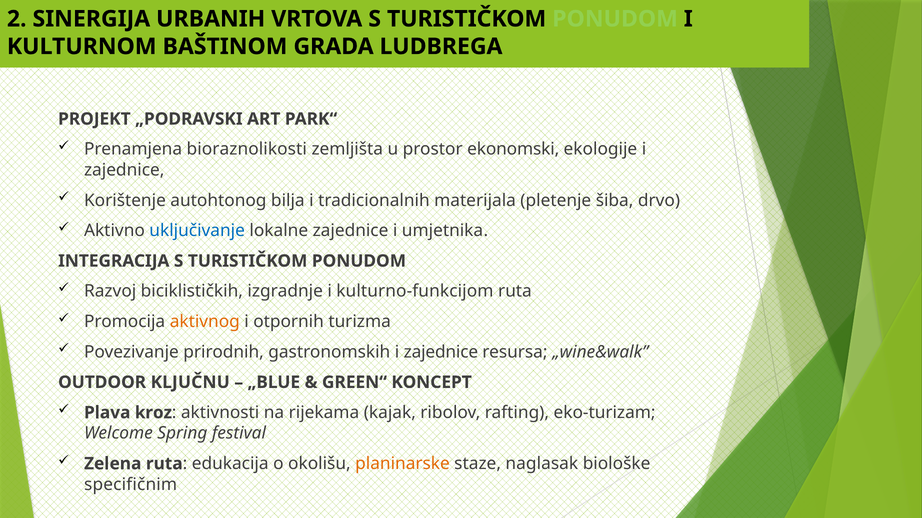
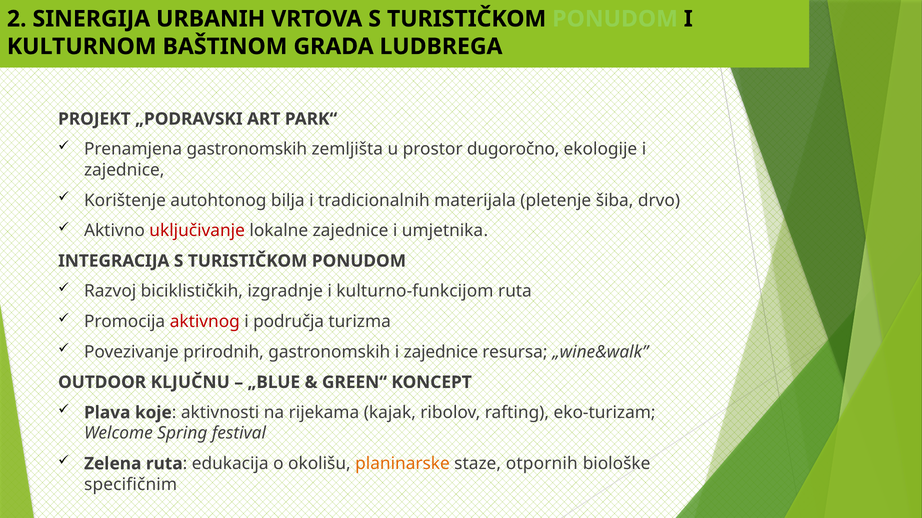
Prenamjena bioraznolikosti: bioraznolikosti -> gastronomskih (247, 149)
ekonomski: ekonomski -> dugoročno (513, 149)
uključivanje colour: blue -> red (197, 231)
aktivnog colour: orange -> red (205, 322)
otpornih: otpornih -> područja (289, 322)
kroz: kroz -> koje (153, 413)
naglasak: naglasak -> otpornih (542, 464)
